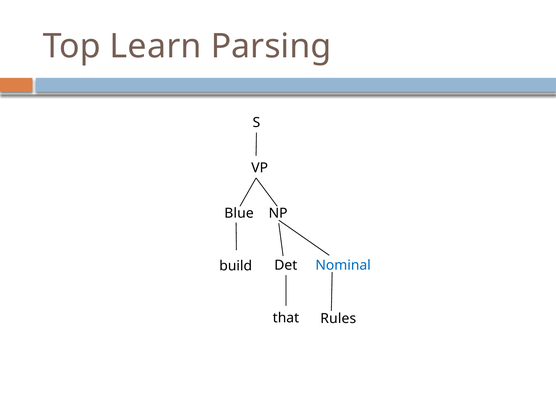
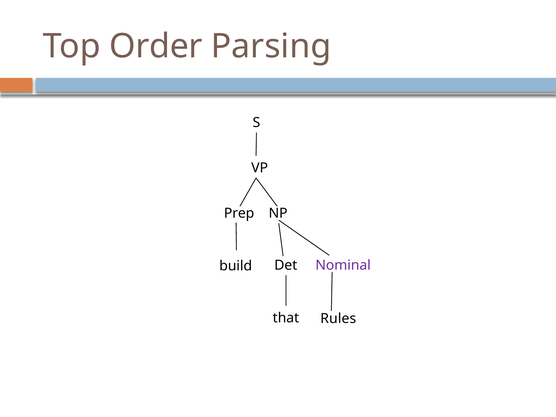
Learn: Learn -> Order (156, 46)
Blue: Blue -> Prep (239, 213)
Nominal colour: blue -> purple (343, 265)
